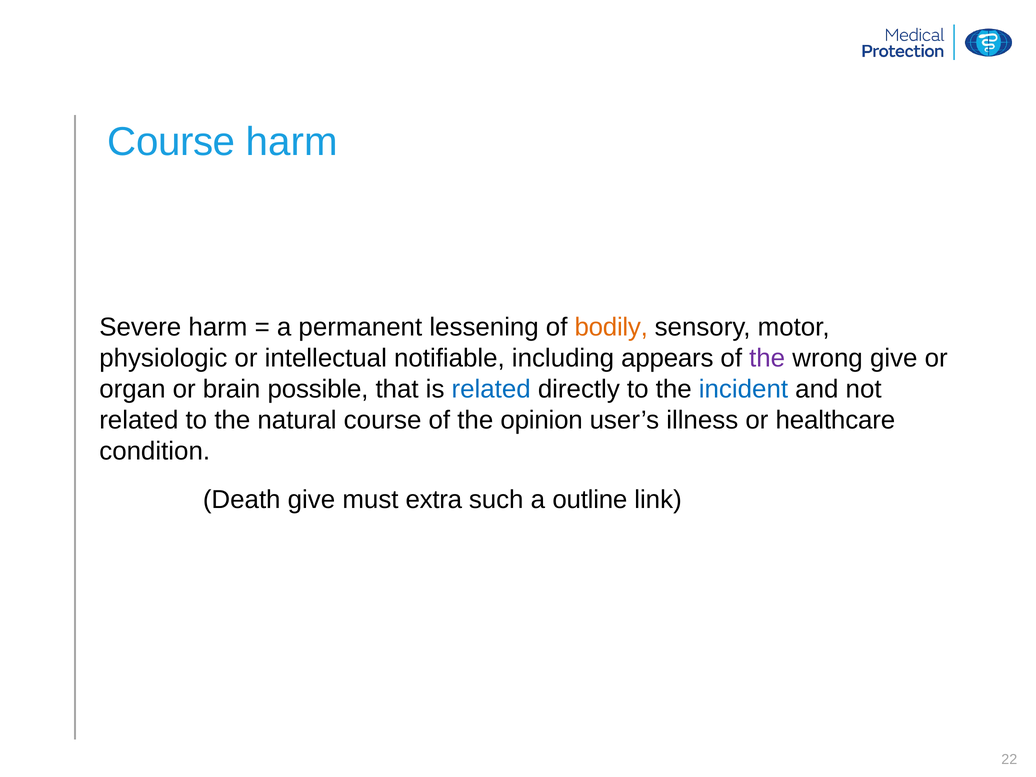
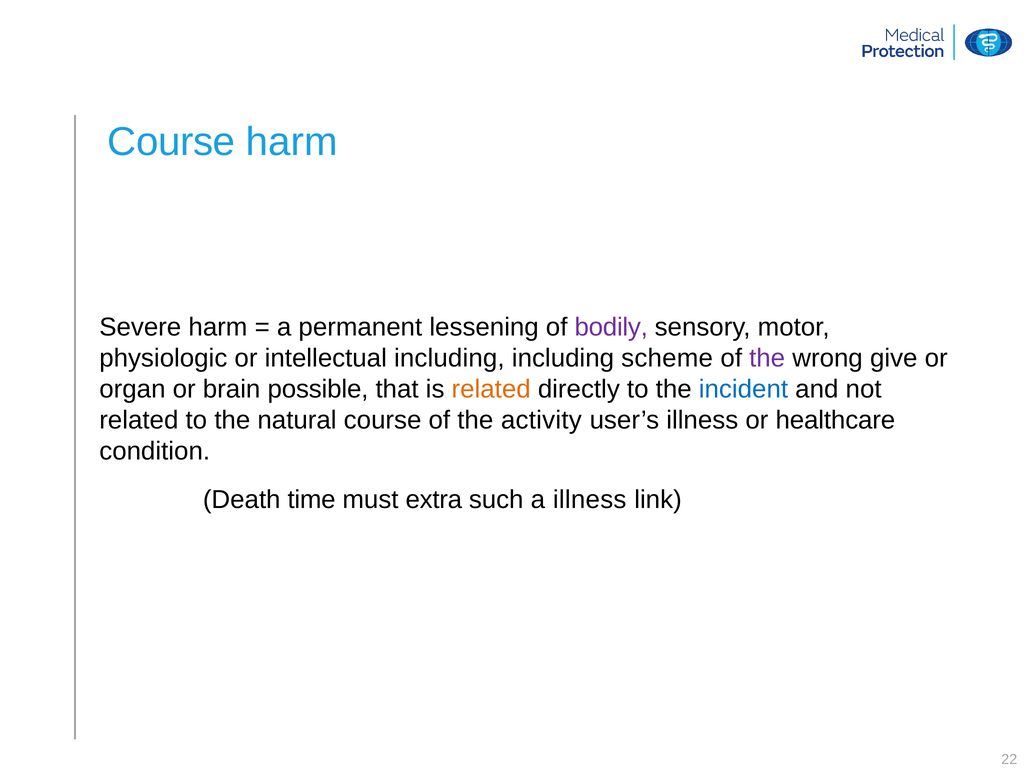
bodily colour: orange -> purple (611, 327)
intellectual notifiable: notifiable -> including (449, 358)
appears: appears -> scheme (667, 358)
related colour: blue -> orange (491, 389)
opinion: opinion -> activity (541, 420)
Death give: give -> time (312, 500)
a outline: outline -> illness (590, 500)
